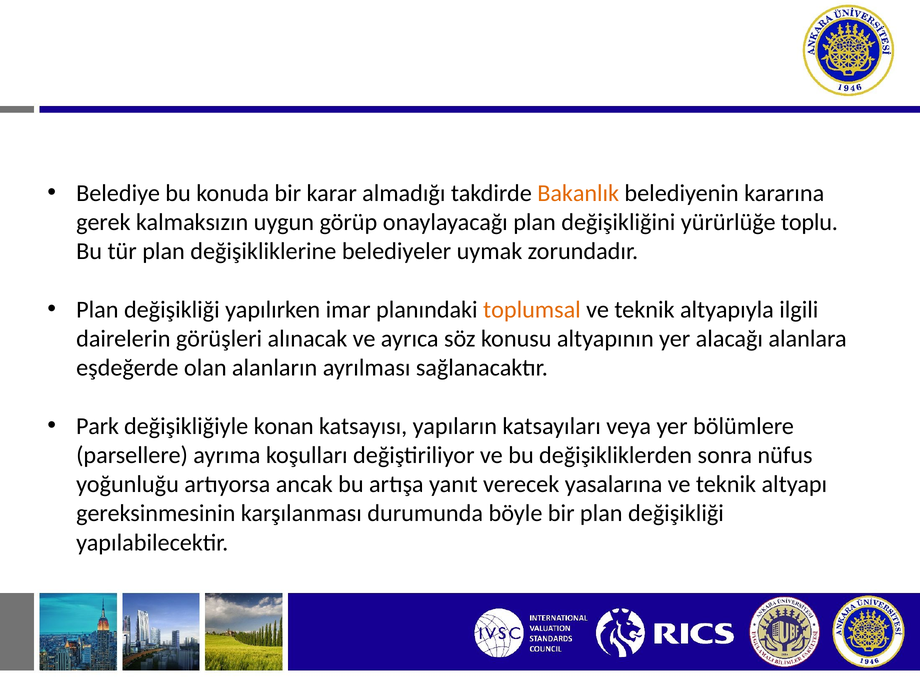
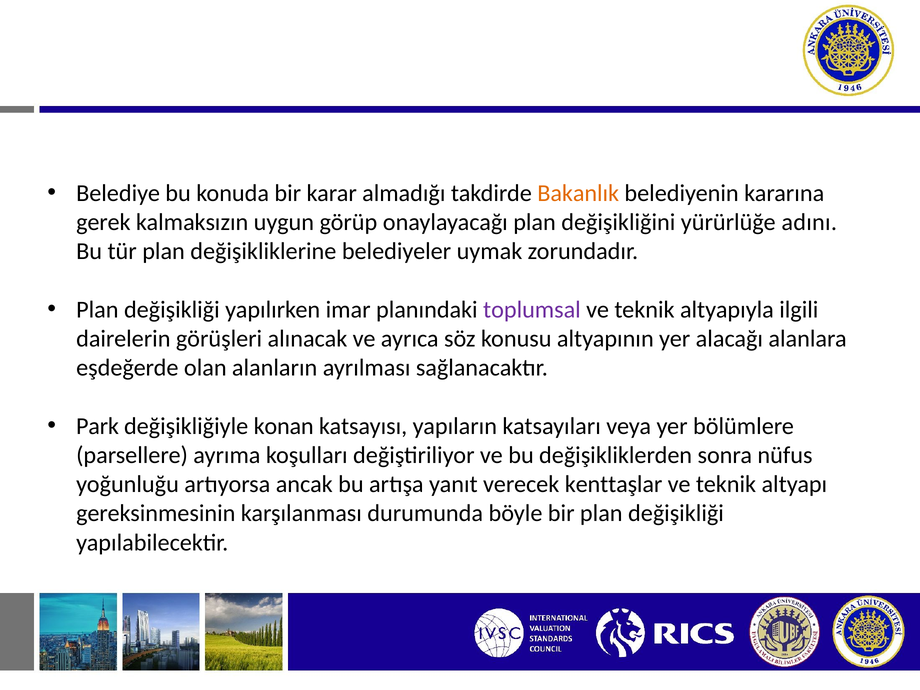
toplu: toplu -> adını (809, 222)
toplumsal colour: orange -> purple (532, 310)
yasalarına: yasalarına -> kenttaşlar (614, 484)
